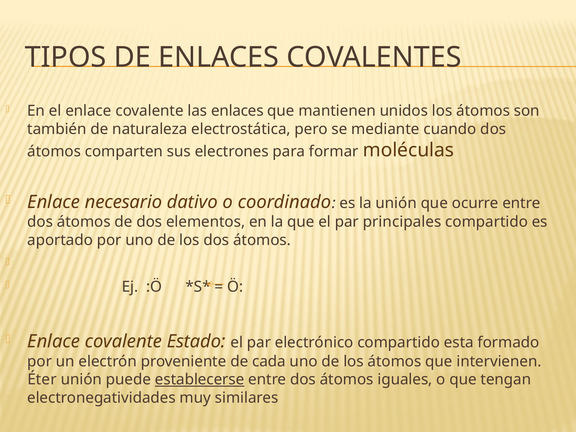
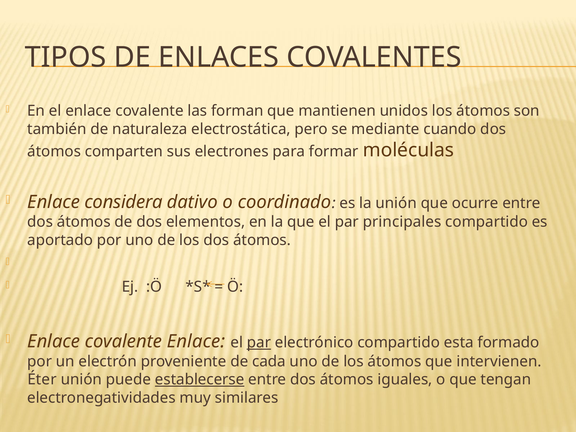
las enlaces: enlaces -> forman (237, 111)
necesario: necesario -> considera (124, 202)
covalente Estado: Estado -> Enlace (196, 341)
par underline: none -> present (259, 343)
